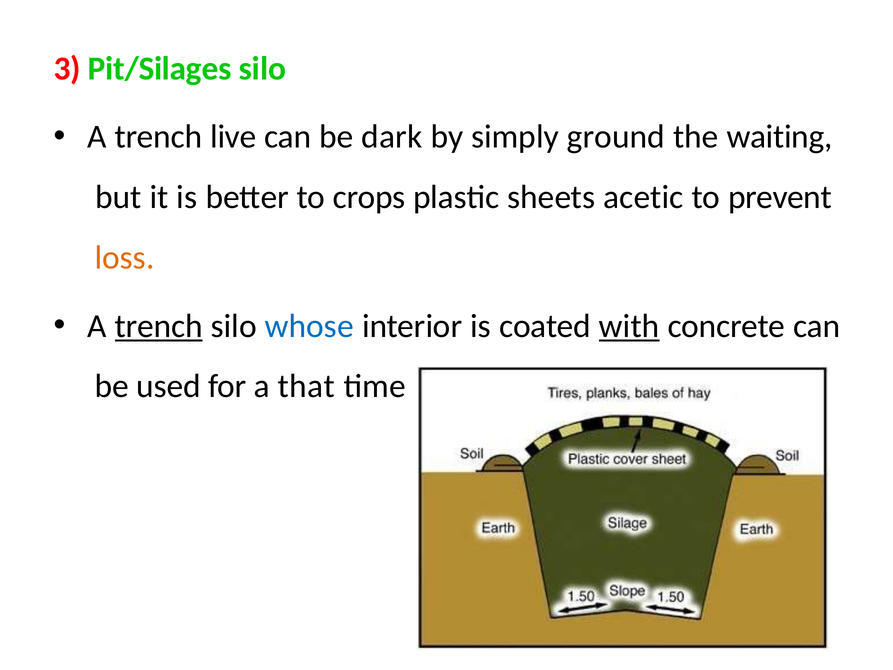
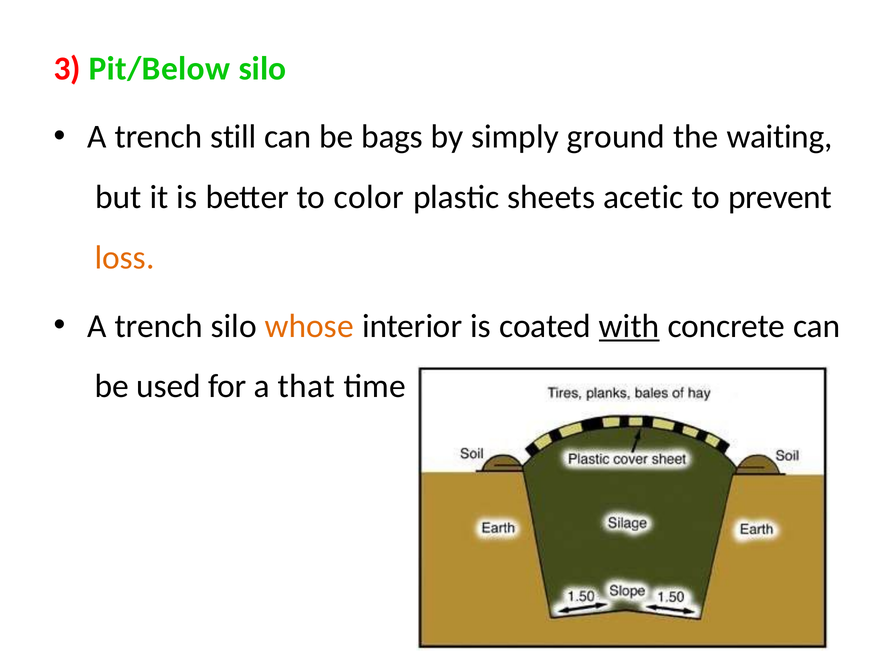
Pit/Silages: Pit/Silages -> Pit/Below (159, 68)
live: live -> still (233, 137)
dark: dark -> bags (392, 137)
crops: crops -> color (369, 197)
trench underline: present -> none (159, 326)
whose colour: blue -> orange (309, 326)
